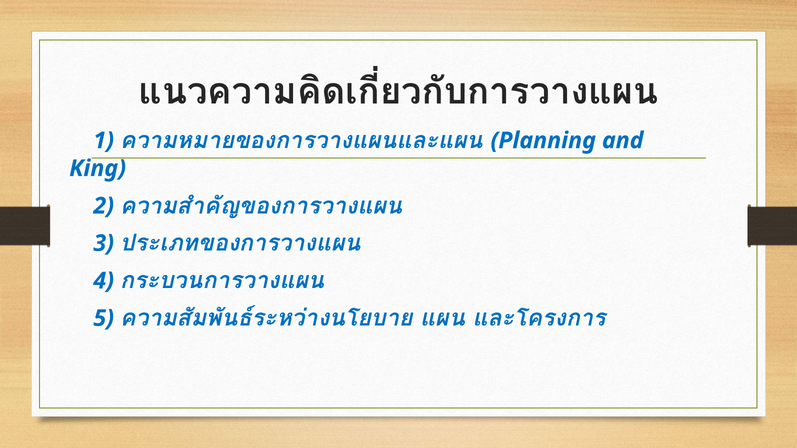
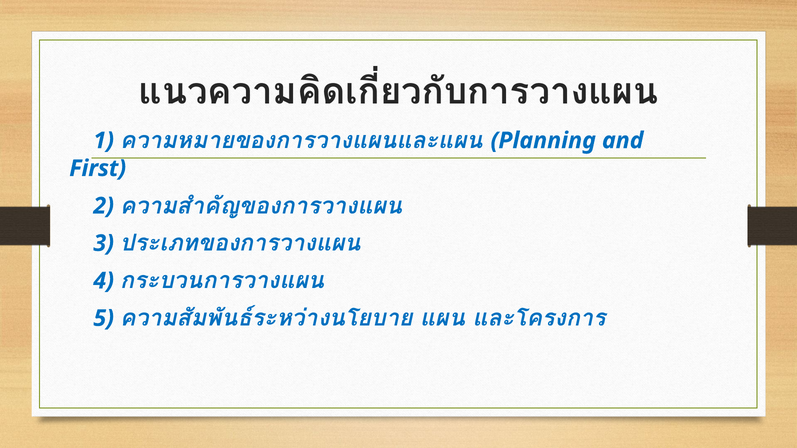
King: King -> First (98, 168)
